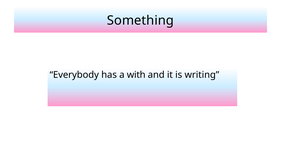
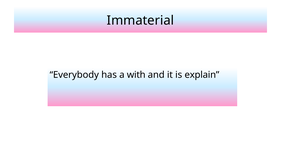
Something: Something -> Immaterial (140, 20)
writing: writing -> explain (202, 75)
